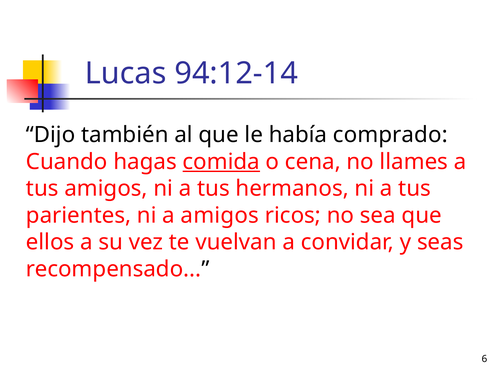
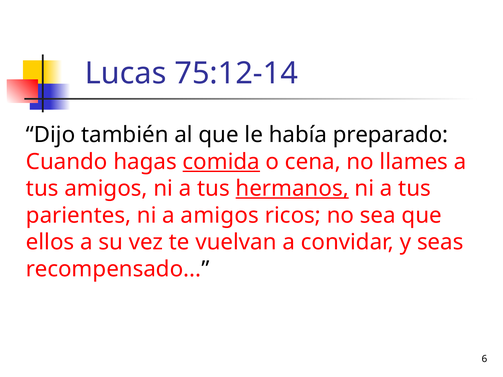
94:12-14: 94:12-14 -> 75:12-14 (236, 73)
comprado: comprado -> preparado (391, 135)
hermanos underline: none -> present (292, 189)
